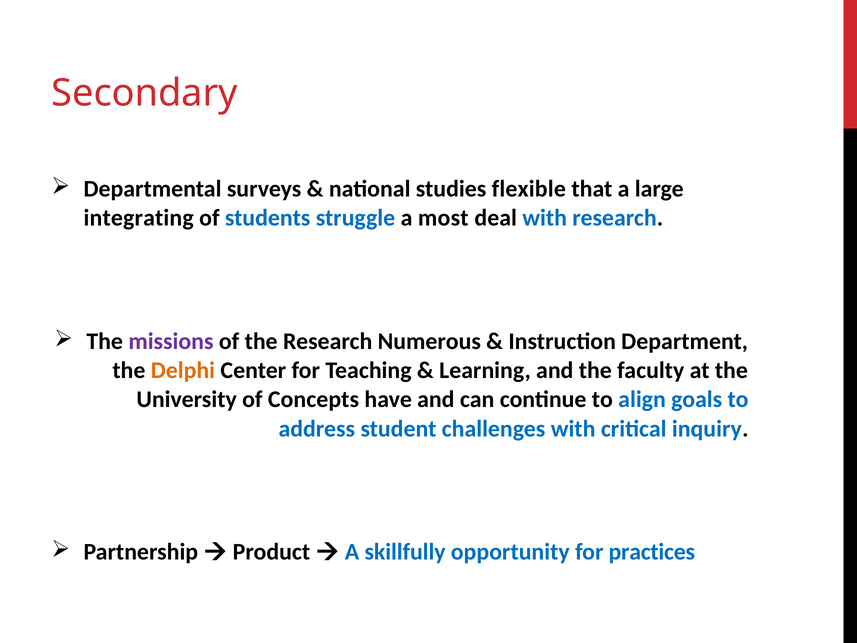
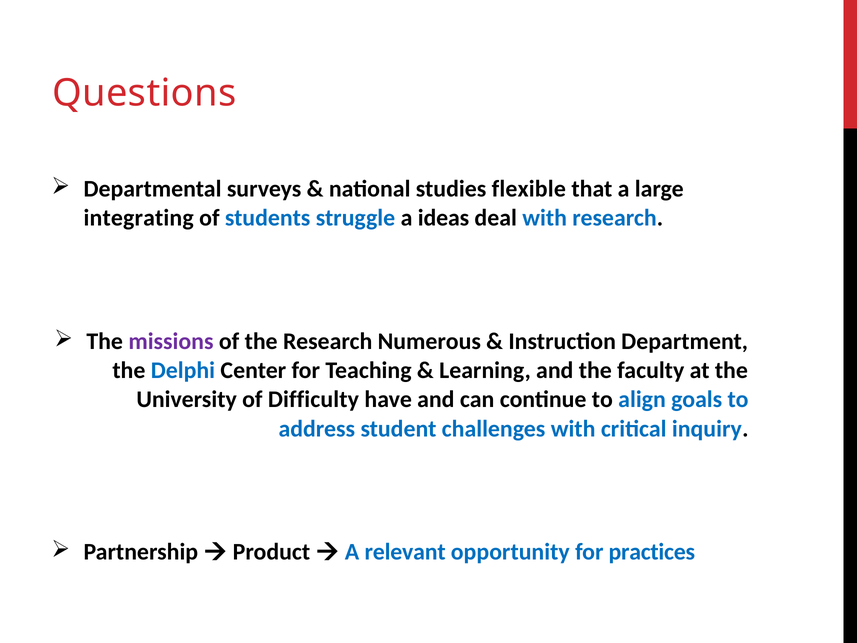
Secondary: Secondary -> Questions (144, 93)
most: most -> ideas (443, 218)
Delphi colour: orange -> blue (183, 370)
Concepts: Concepts -> Difficulty (313, 399)
skillfully: skillfully -> relevant (405, 552)
